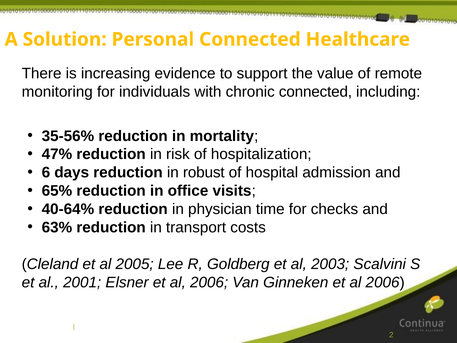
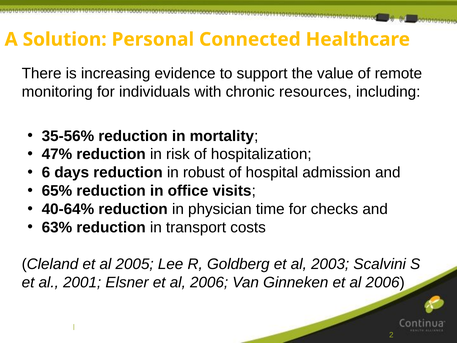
chronic connected: connected -> resources (315, 92)
